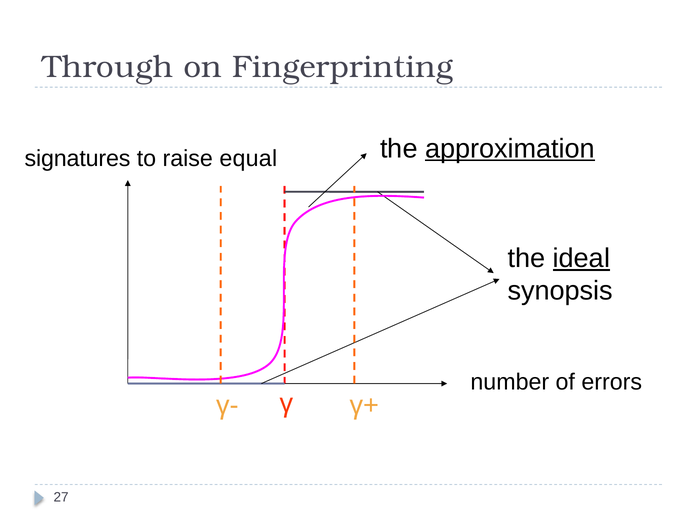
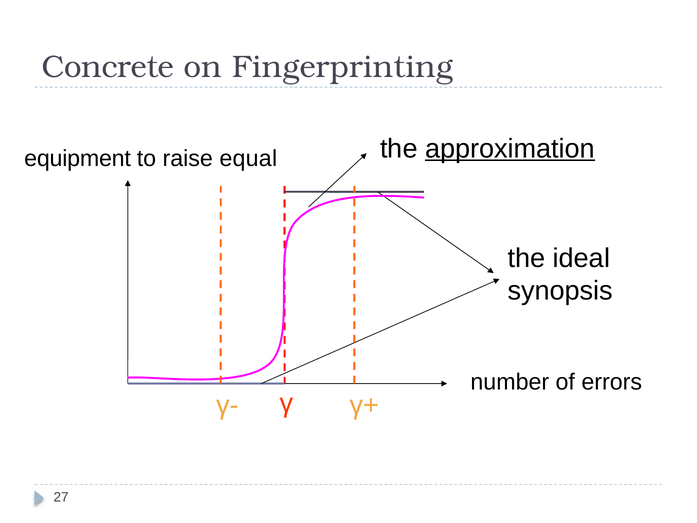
Through: Through -> Concrete (108, 67)
signatures: signatures -> equipment (78, 158)
ideal underline: present -> none (581, 258)
